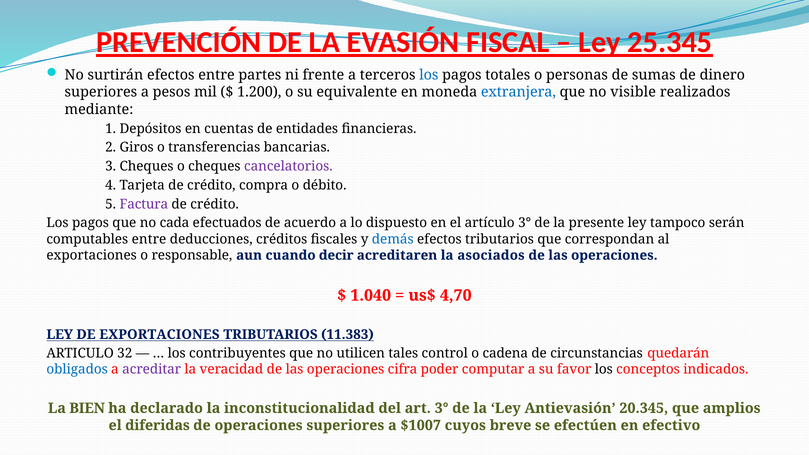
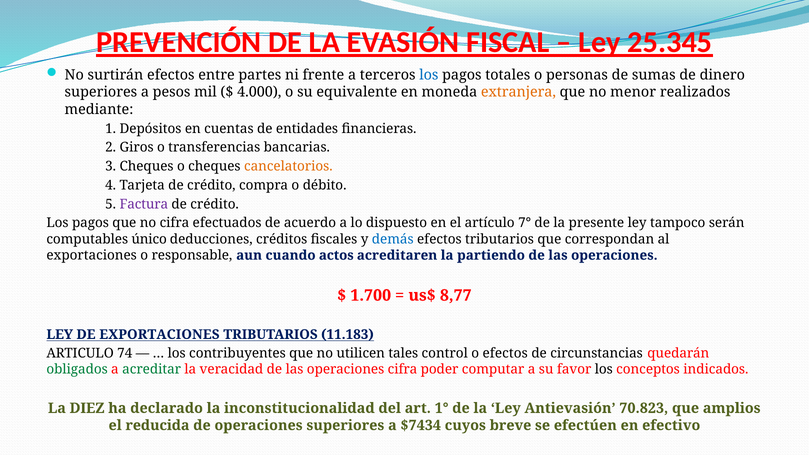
1.200: 1.200 -> 4.000 (259, 92)
extranjera colour: blue -> orange (518, 92)
visible: visible -> menor (633, 92)
cancelatorios colour: purple -> orange (288, 166)
no cada: cada -> cifra (174, 223)
artículo 3°: 3° -> 7° (525, 223)
computables entre: entre -> único (149, 239)
decir: decir -> actos (336, 255)
asociados: asociados -> partiendo (491, 255)
1.040: 1.040 -> 1.700 (371, 295)
4,70: 4,70 -> 8,77 (456, 295)
11.383: 11.383 -> 11.183 (347, 335)
32: 32 -> 74 (125, 353)
o cadena: cadena -> efectos (505, 353)
obligados colour: blue -> green (77, 370)
acreditar colour: purple -> green (152, 370)
BIEN: BIEN -> DIEZ (87, 408)
art 3°: 3° -> 1° (442, 408)
20.345: 20.345 -> 70.823 (644, 408)
diferidas: diferidas -> reducida (157, 425)
$1007: $1007 -> $7434 (421, 425)
